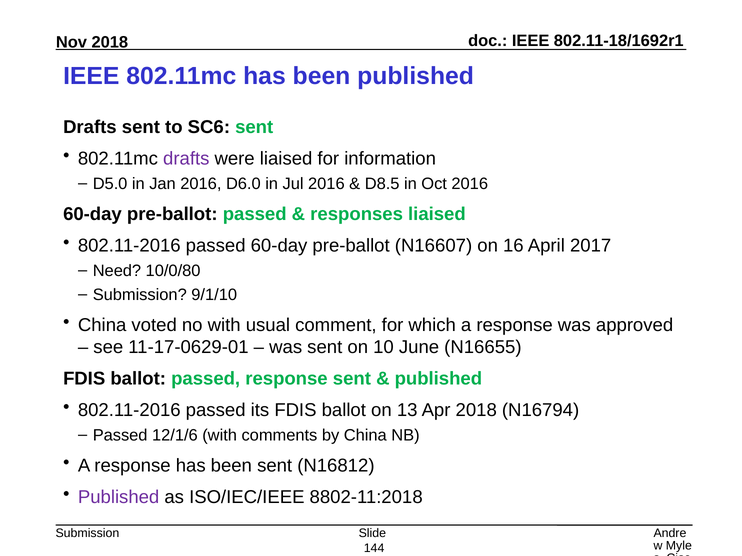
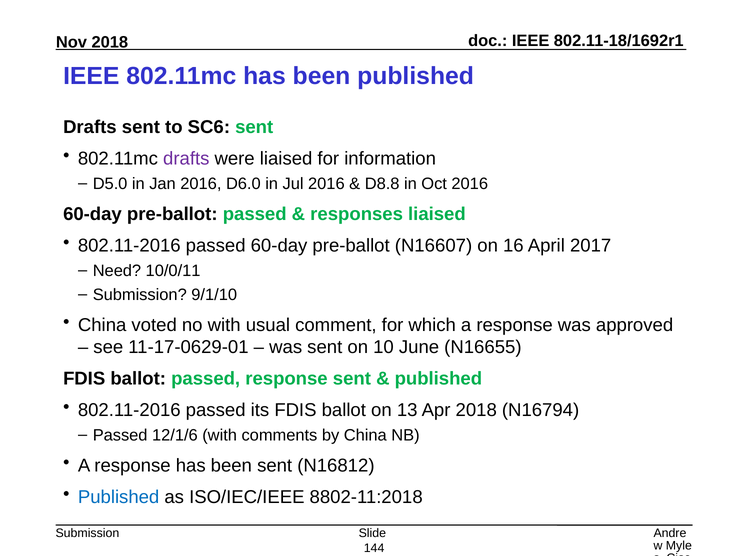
D8.5: D8.5 -> D8.8 (382, 184)
10/0/80: 10/0/80 -> 10/0/11 (173, 271)
Published colour: purple -> blue (119, 498)
